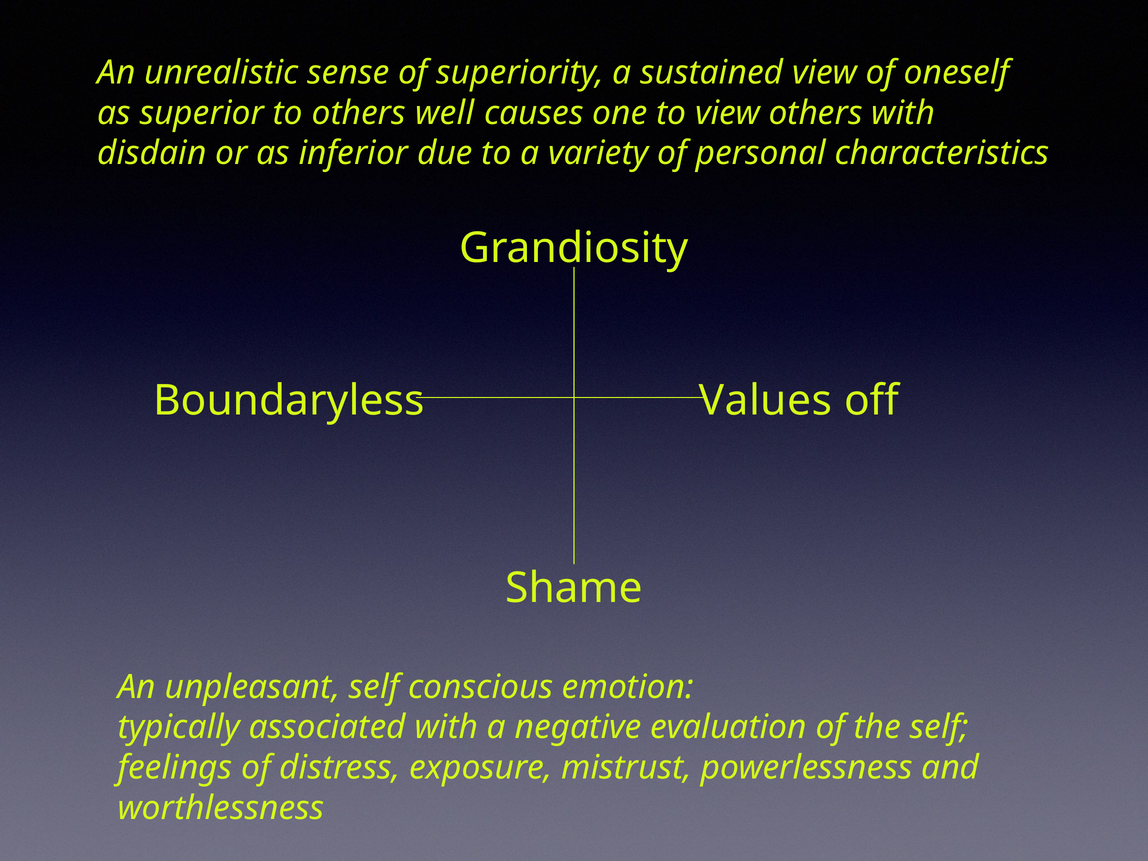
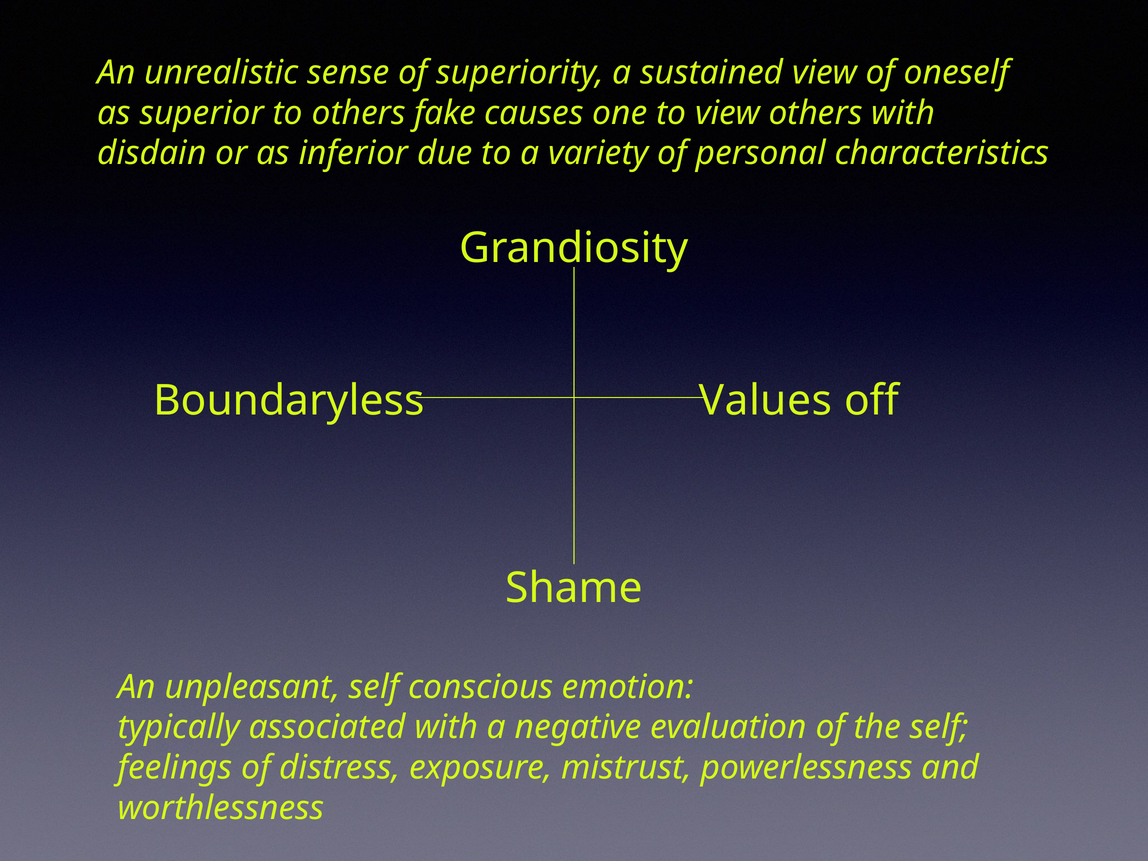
well: well -> fake (445, 113)
